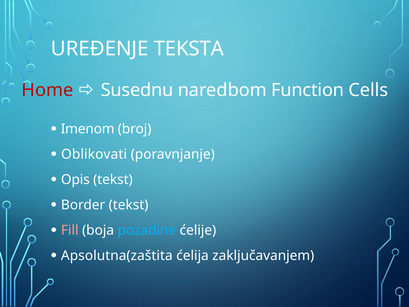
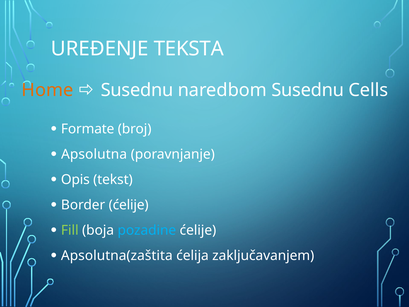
Home colour: red -> orange (47, 90)
naredbom Function: Function -> Susednu (308, 90)
Imenom: Imenom -> Formate (88, 129)
Oblikovati: Oblikovati -> Apsolutna (94, 154)
Border tekst: tekst -> ćelije (129, 205)
Fill colour: pink -> light green (70, 230)
